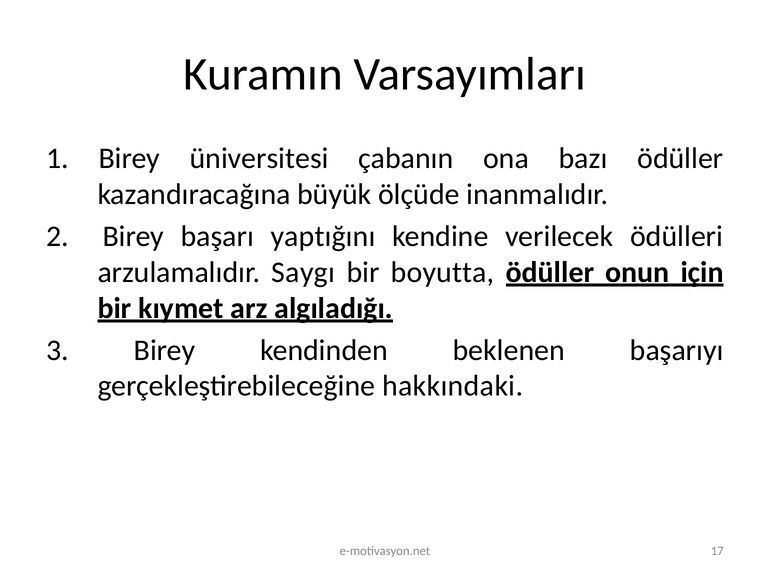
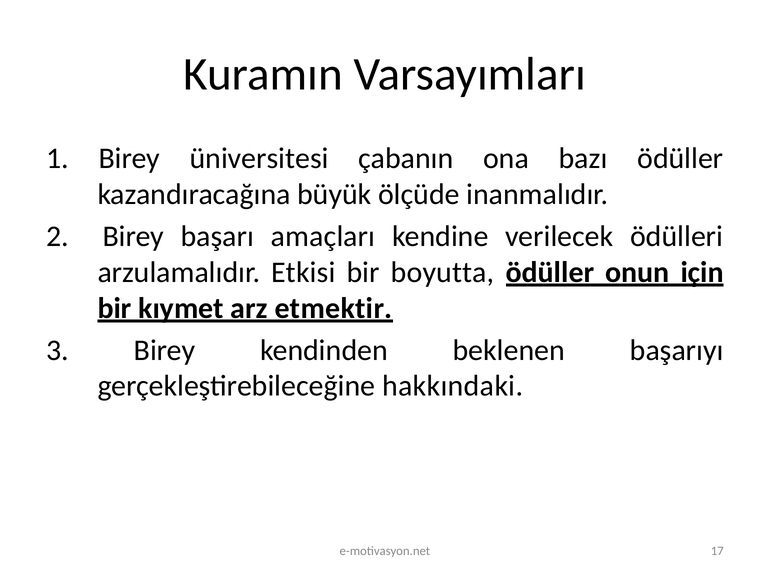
yaptığını: yaptığını -> amaçları (323, 237)
Saygı: Saygı -> Etkisi (303, 273)
algıladığı: algıladığı -> etmektir (333, 308)
